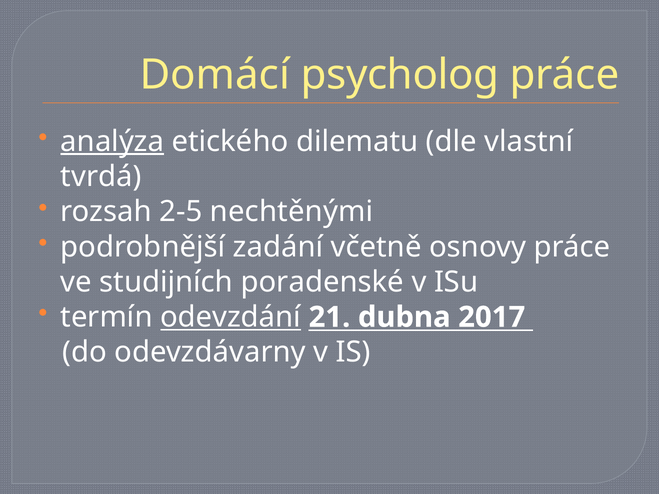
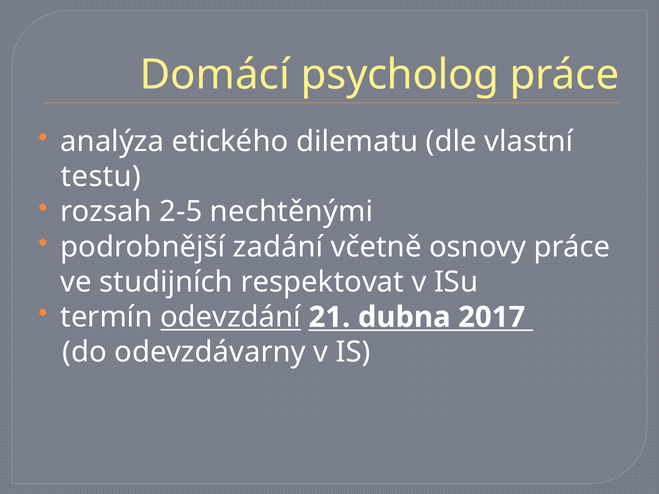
analýza underline: present -> none (112, 142)
tvrdá: tvrdá -> testu (101, 177)
poradenské: poradenské -> respektovat (322, 282)
